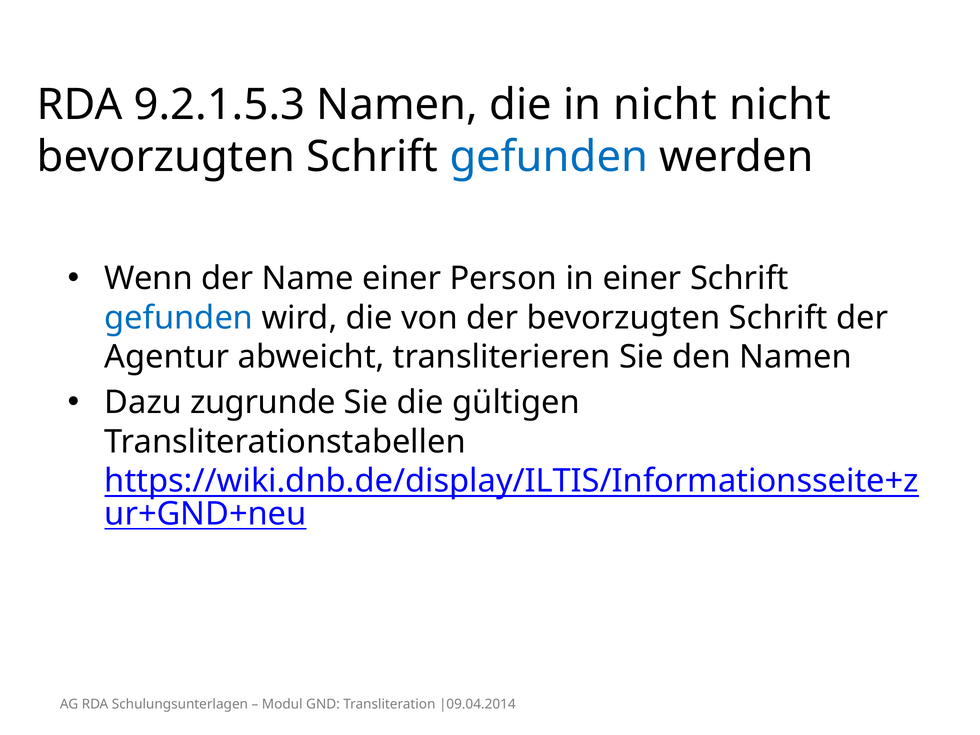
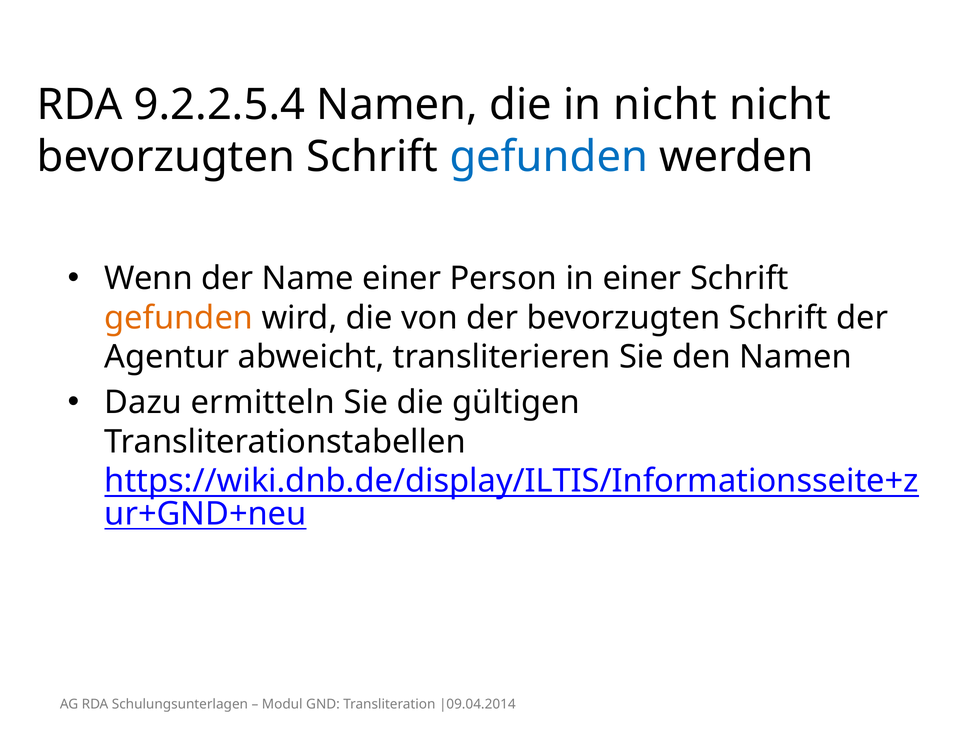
9.2.1.5.3: 9.2.1.5.3 -> 9.2.2.5.4 (220, 105)
gefunden colour: blue -> orange (179, 318)
zugrunde: zugrunde -> ermitteln (263, 403)
